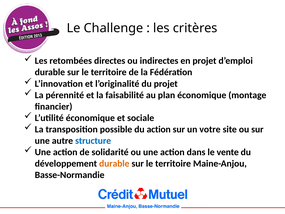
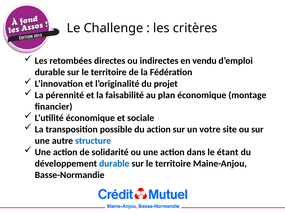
en projet: projet -> vendu (204, 61)
vente: vente -> étant (228, 152)
durable colour: orange -> blue (114, 163)
